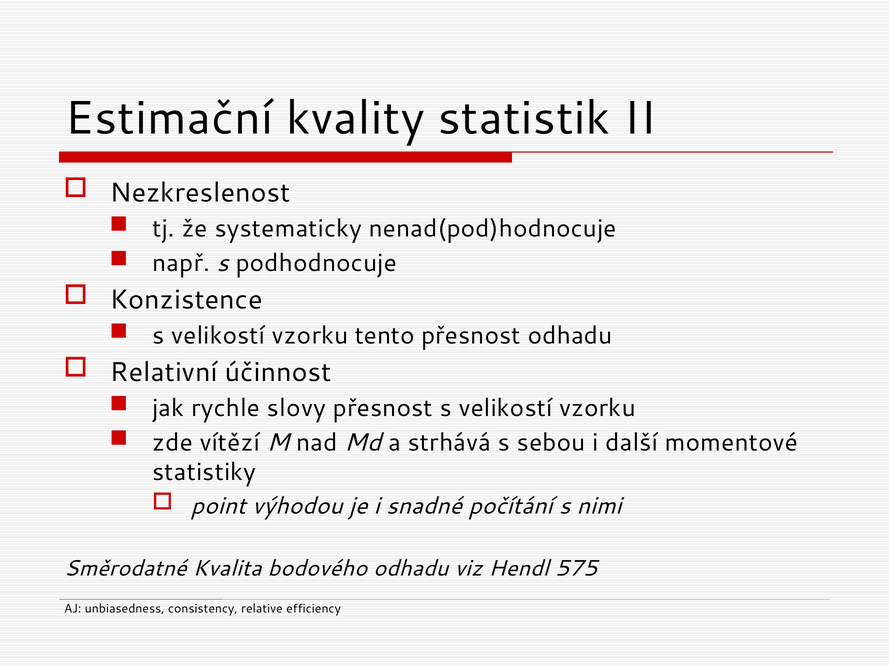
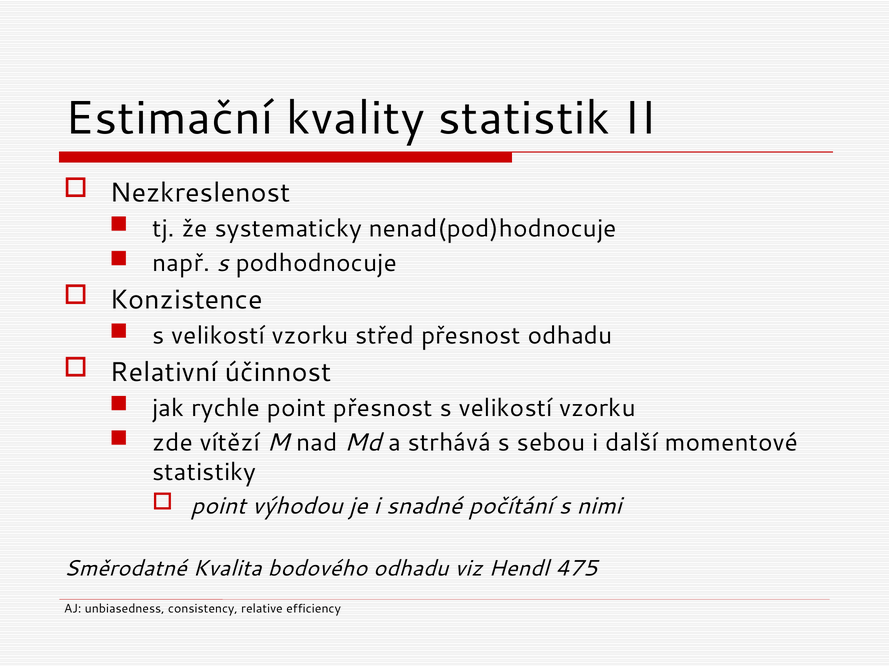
tento: tento -> střed (385, 336)
rychle slovy: slovy -> point (297, 409)
575: 575 -> 475 (576, 569)
